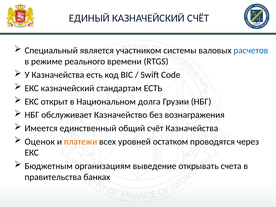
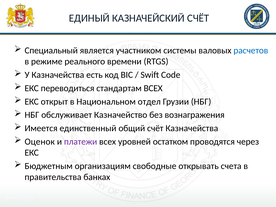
ЕКС казначейский: казначейский -> переводиться (68, 88)
стандартам ЕСТЬ: ЕСТЬ -> ВСЕХ (153, 88)
долга: долга -> отдел (149, 102)
платежи colour: orange -> purple (81, 142)
выведение: выведение -> свободные (155, 166)
